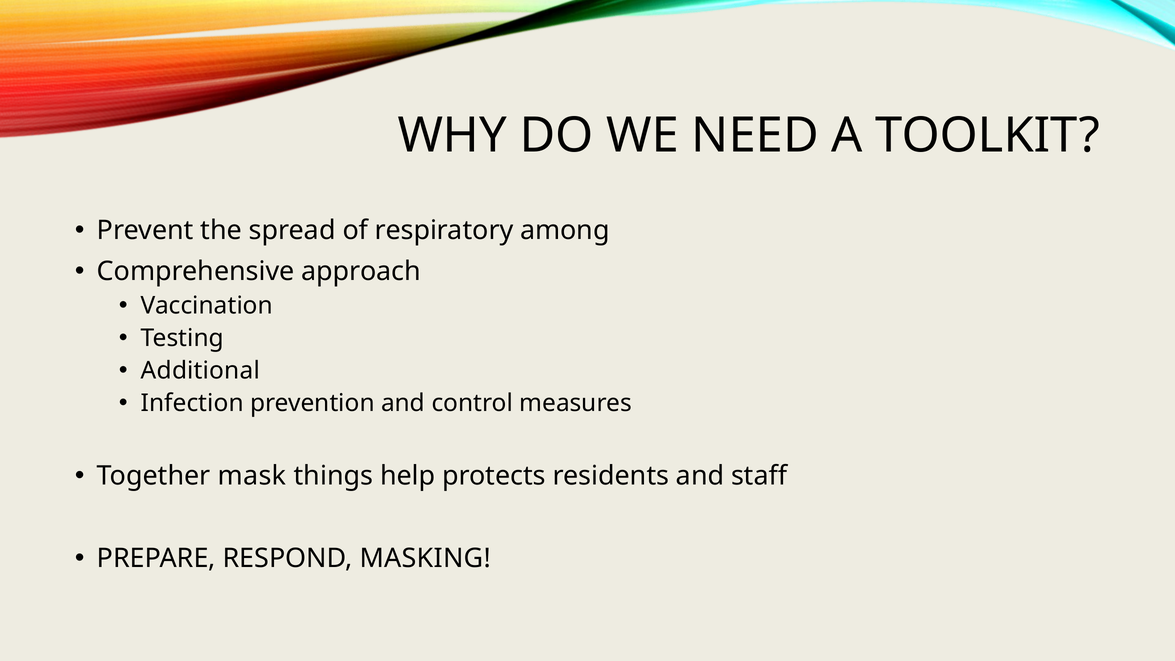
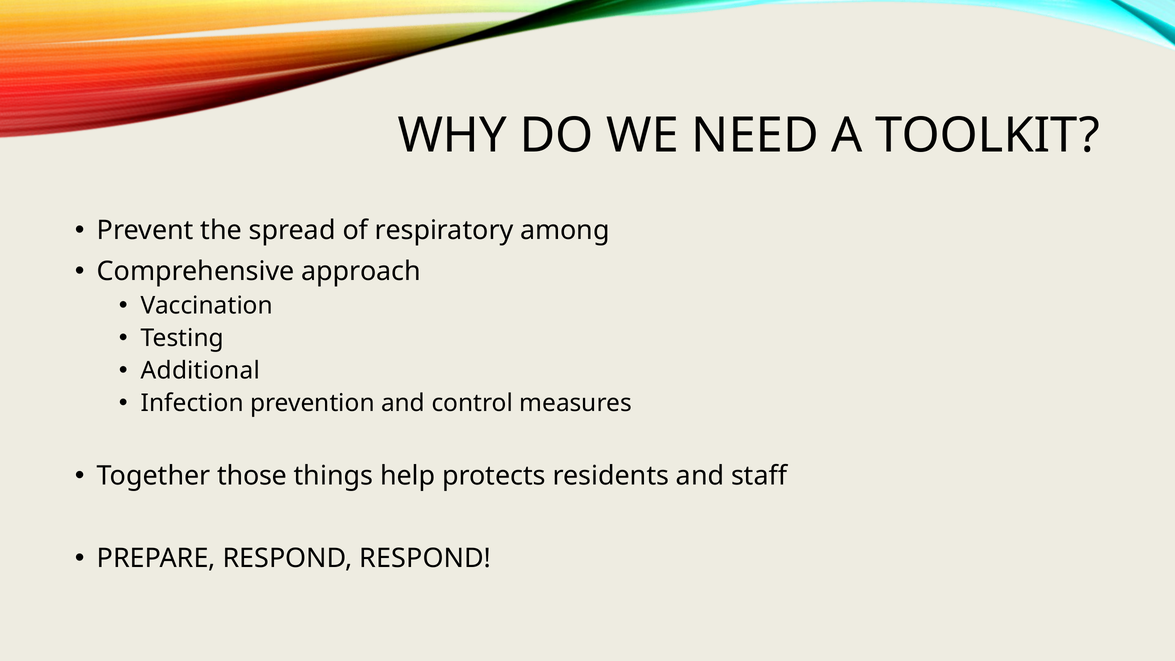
mask: mask -> those (252, 476)
RESPOND MASKING: MASKING -> RESPOND (425, 558)
